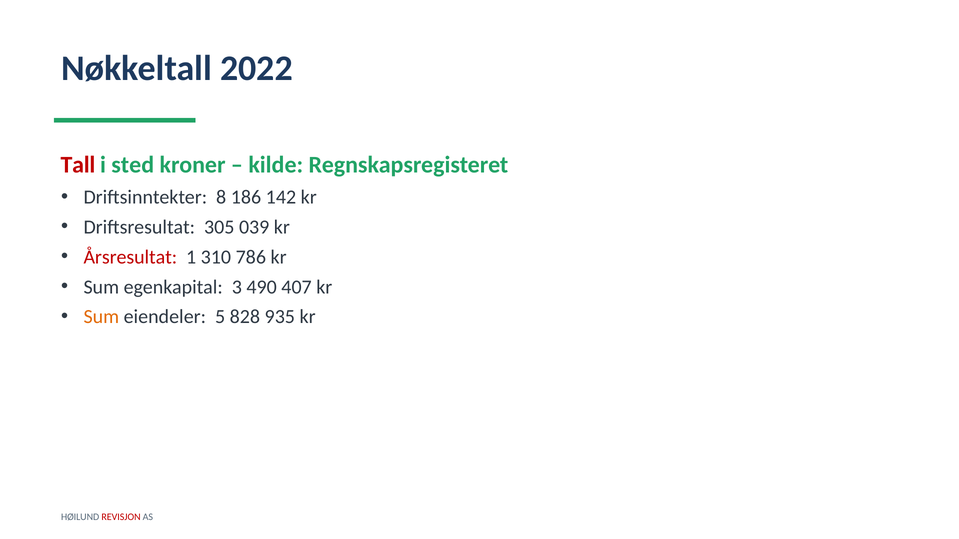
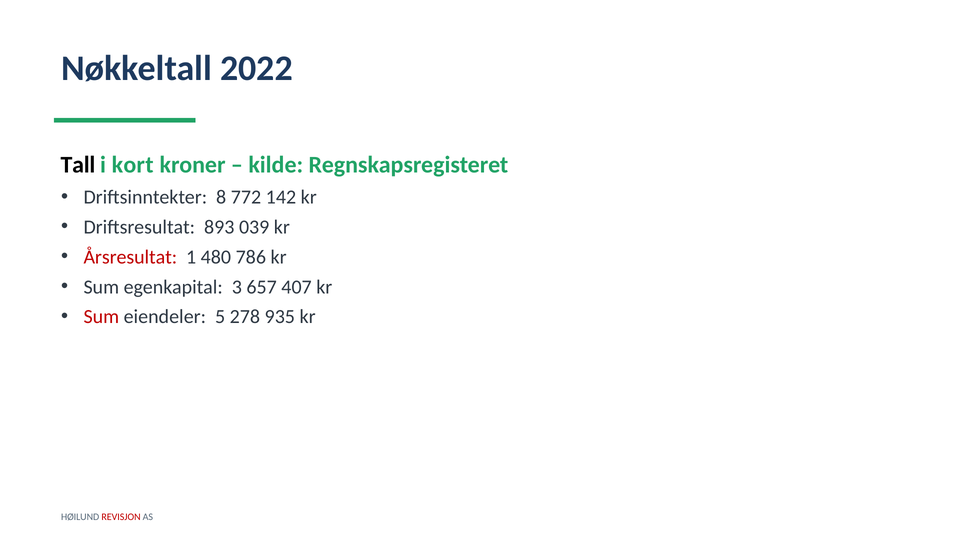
Tall colour: red -> black (78, 165)
sted: sted -> kort (133, 165)
186: 186 -> 772 (246, 197)
305: 305 -> 893 (219, 227)
310: 310 -> 480 (216, 257)
490: 490 -> 657 (262, 287)
Sum colour: orange -> red (101, 317)
828: 828 -> 278 (245, 317)
